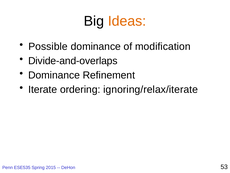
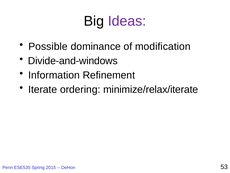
Ideas colour: orange -> purple (127, 21)
Divide-and-overlaps: Divide-and-overlaps -> Divide-and-windows (73, 61)
Dominance: Dominance -> Information (54, 75)
ignoring/relax/iterate: ignoring/relax/iterate -> minimize/relax/iterate (151, 89)
